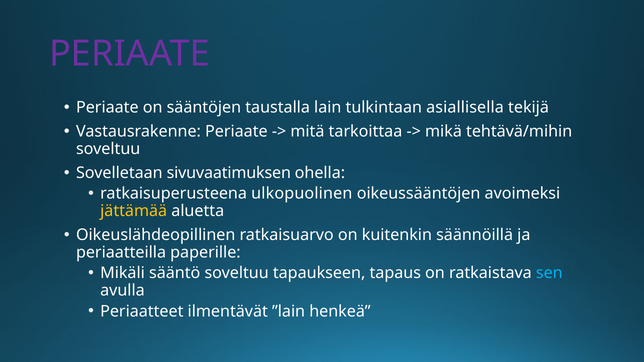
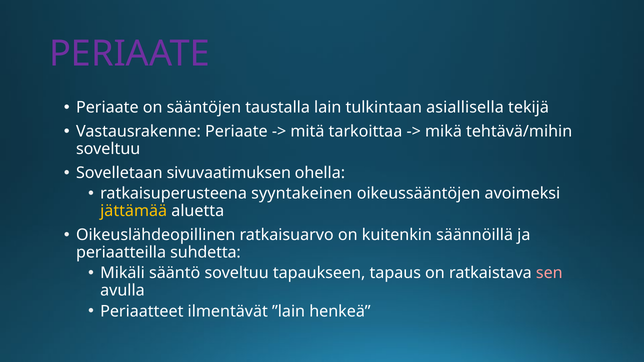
ulkopuolinen: ulkopuolinen -> syyntakeinen (302, 194)
paperille: paperille -> suhdetta (206, 253)
sen colour: light blue -> pink (549, 273)
